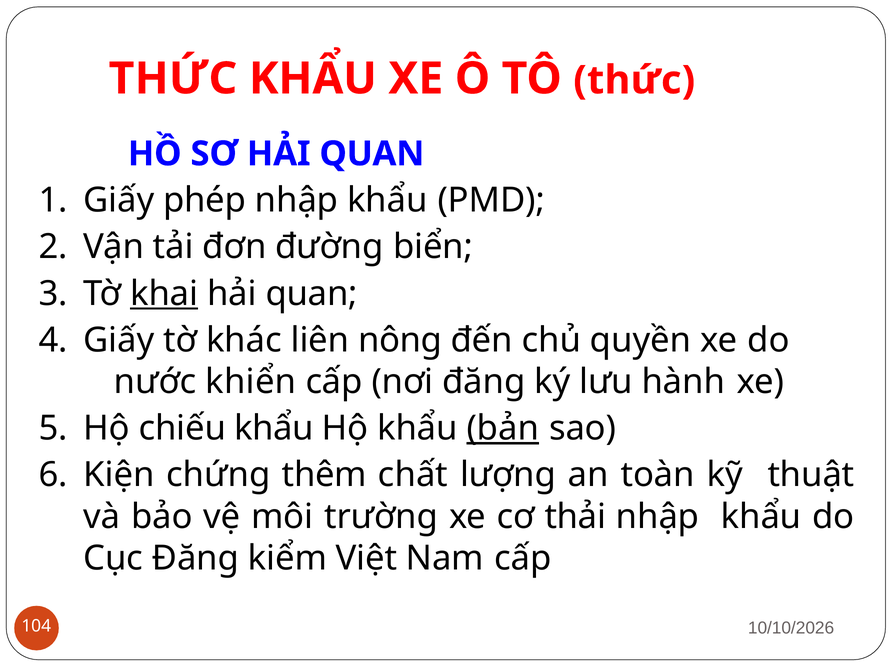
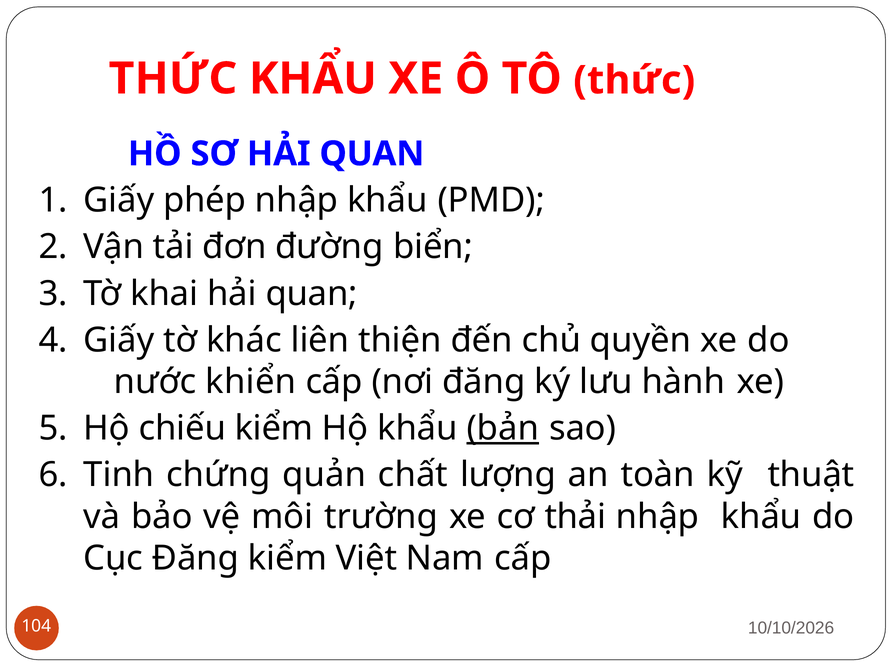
khai underline: present -> none (164, 294)
nông: nông -> thiện (400, 340)
chiếu khẩu: khẩu -> kiểm (274, 428)
Kiện: Kiện -> Tinh (119, 475)
thêm: thêm -> quản (324, 475)
